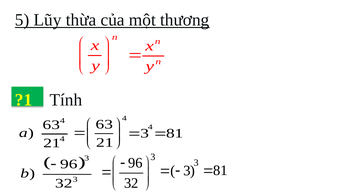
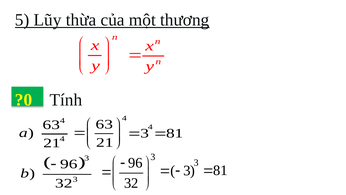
?1: ?1 -> ?0 (24, 100)
